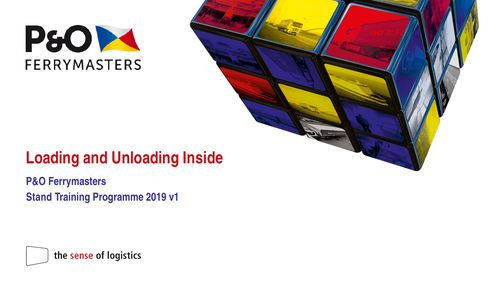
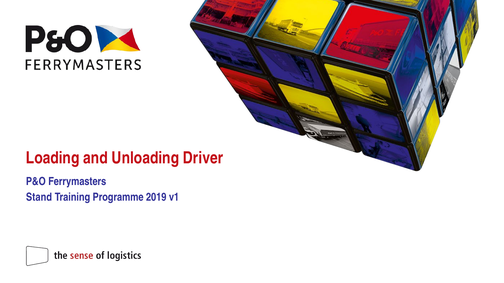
Inside: Inside -> Driver (203, 158)
